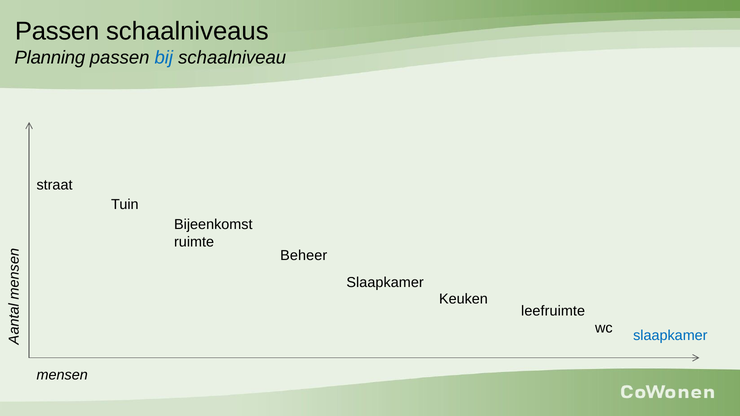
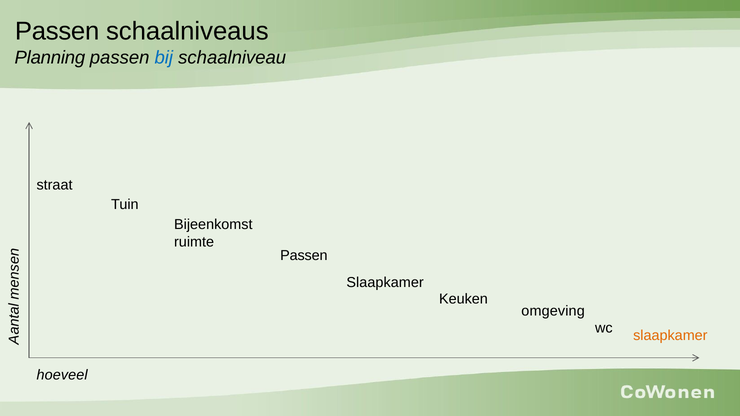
Beheer: Beheer -> Passen (304, 256)
leefruimte: leefruimte -> omgeving (553, 311)
slaapkamer colour: blue -> orange (670, 336)
mensen: mensen -> hoeveel (62, 375)
